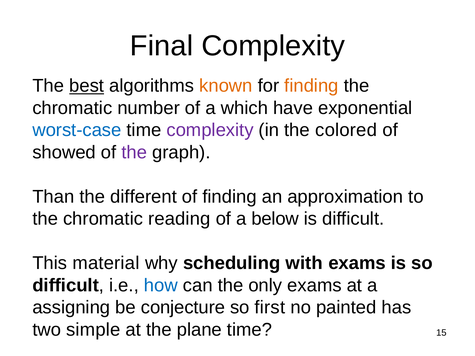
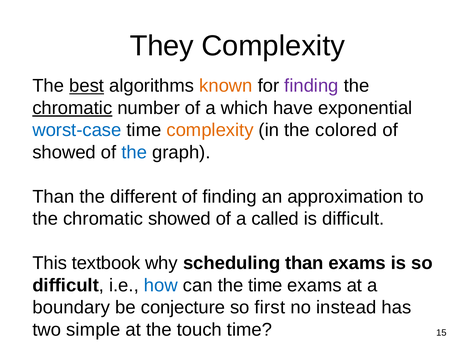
Final: Final -> They (162, 46)
finding colour: orange -> purple (311, 86)
chromatic underline: none -> present (72, 108)
complexity colour: purple -> orange (210, 130)
the colour: purple -> blue (134, 152)
chromatic reading: reading -> showed (179, 219)
below: below -> called (275, 219)
material: material -> textbook (106, 263)
scheduling with: with -> than (304, 263)
the only: only -> time (265, 286)
assigning: assigning -> boundary (71, 308)
painted: painted -> instead (346, 308)
plane: plane -> touch (199, 330)
